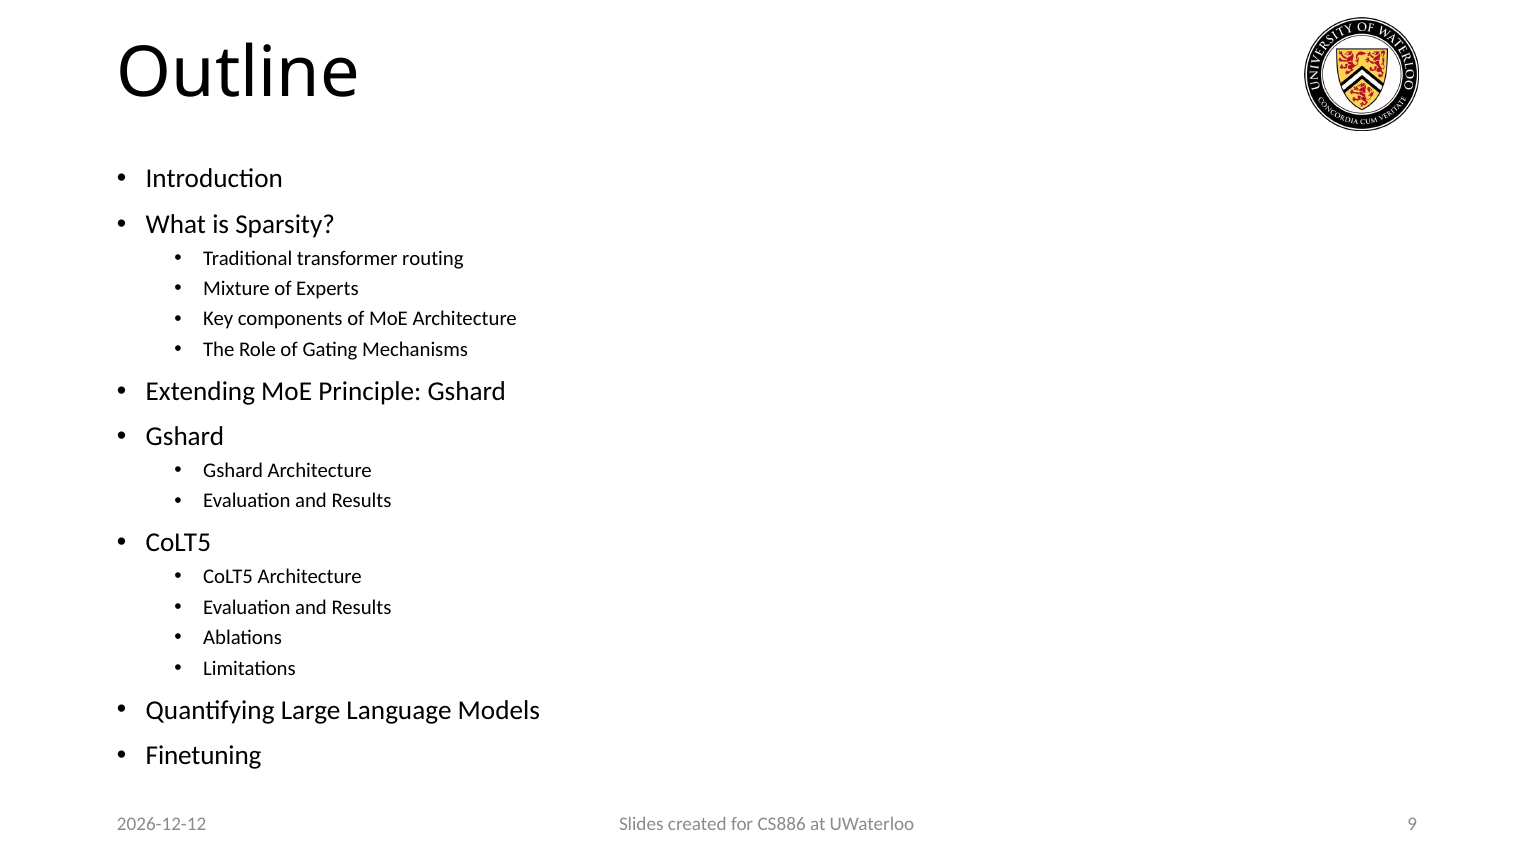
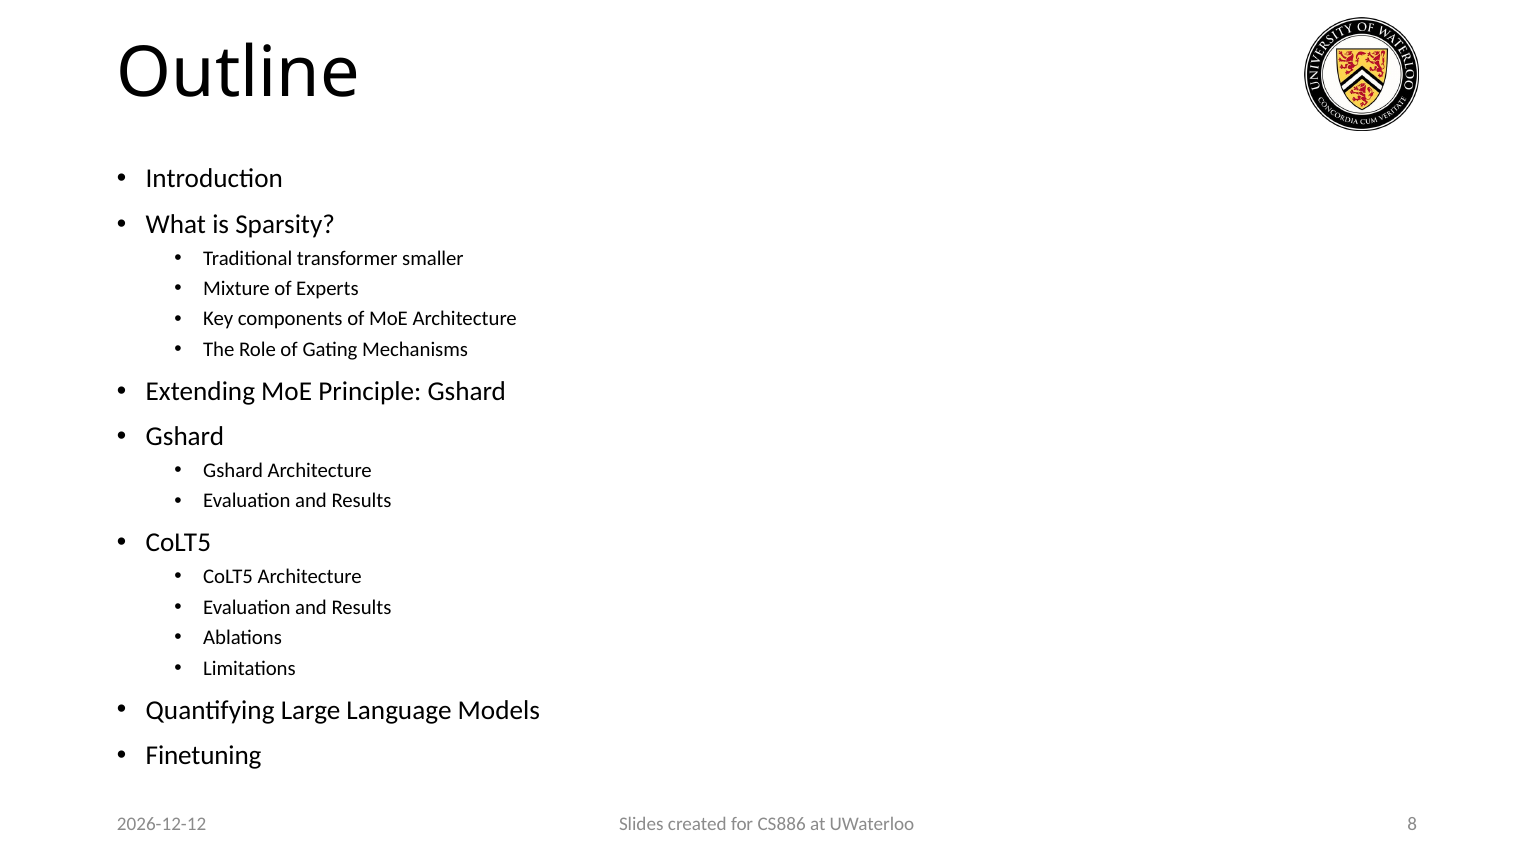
routing: routing -> smaller (433, 258)
9: 9 -> 8 (1412, 824)
